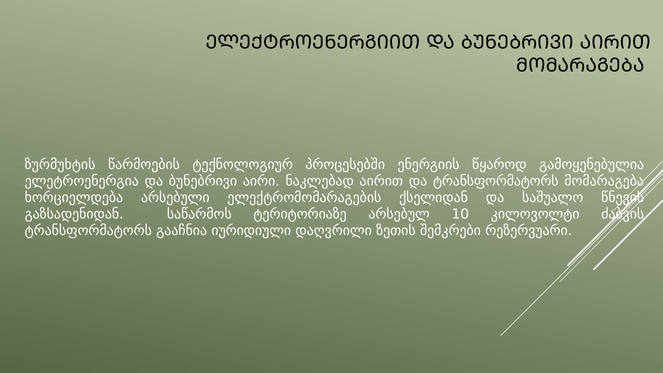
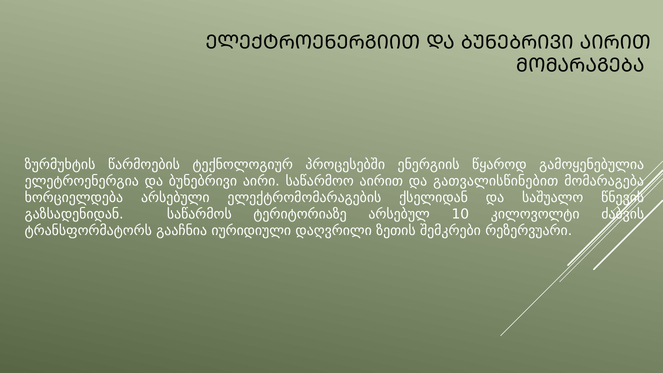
ნაკლებად: ნაკლებად -> საწარმოო (320, 181)
და ტრანსფორმატორს: ტრანსფორმატორს -> გათვალისწინებით (496, 181)
